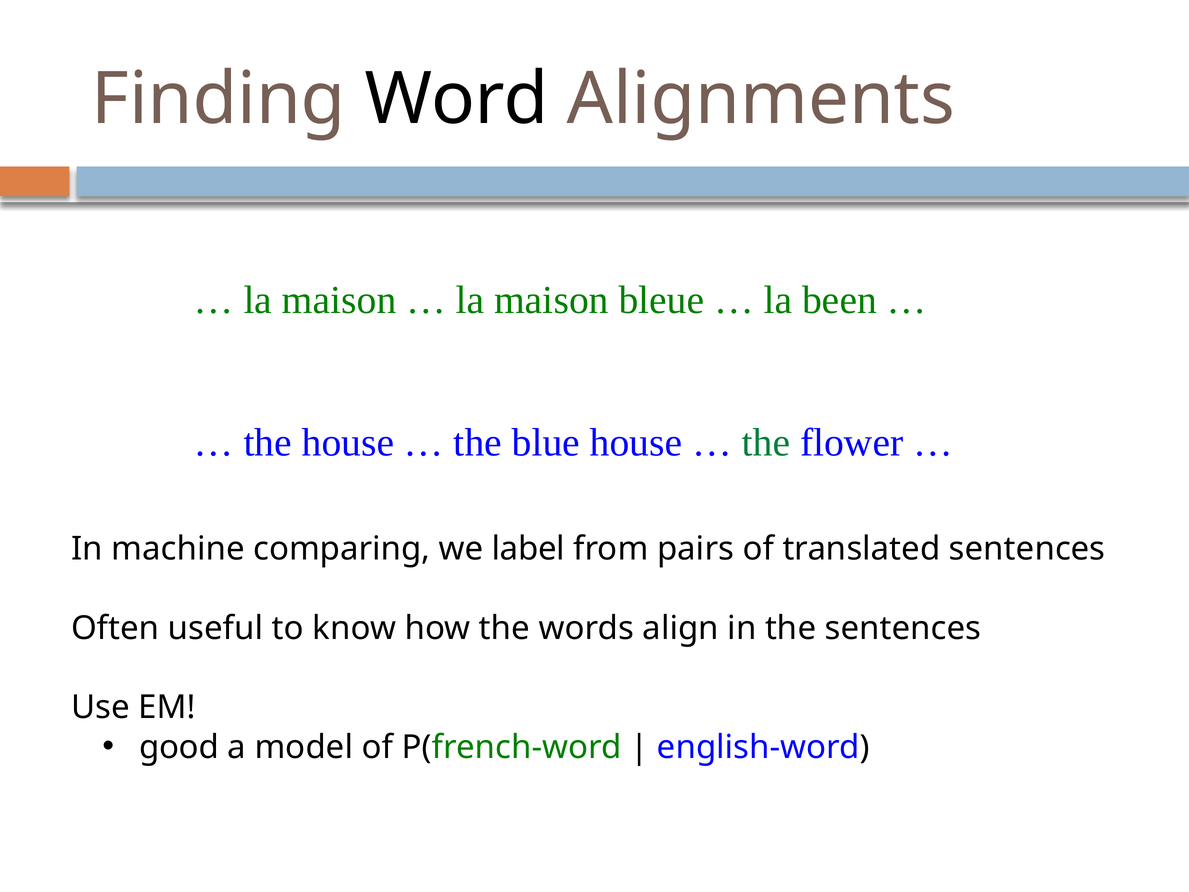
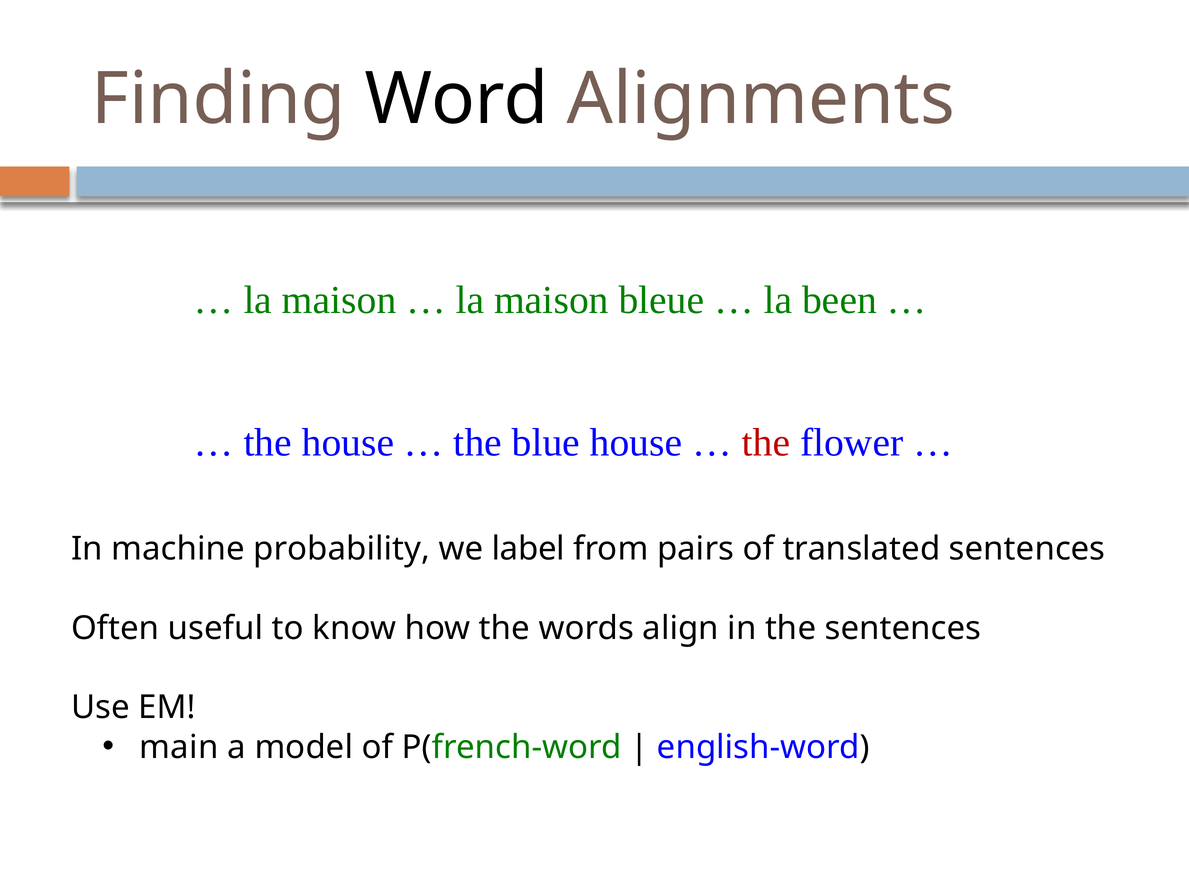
the colour: green -> red (766, 443)
comparing: comparing -> probability (342, 549)
good: good -> main (179, 747)
